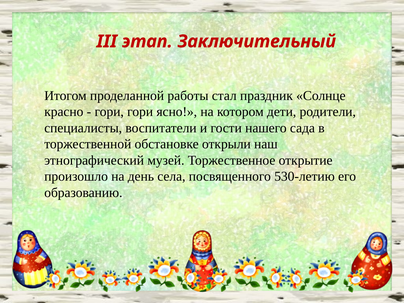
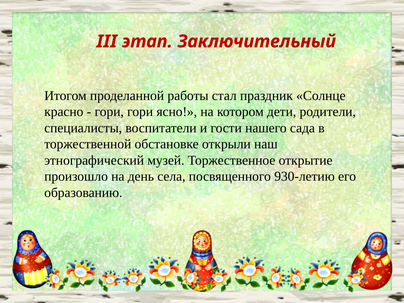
530-летию: 530-летию -> 930-летию (305, 176)
